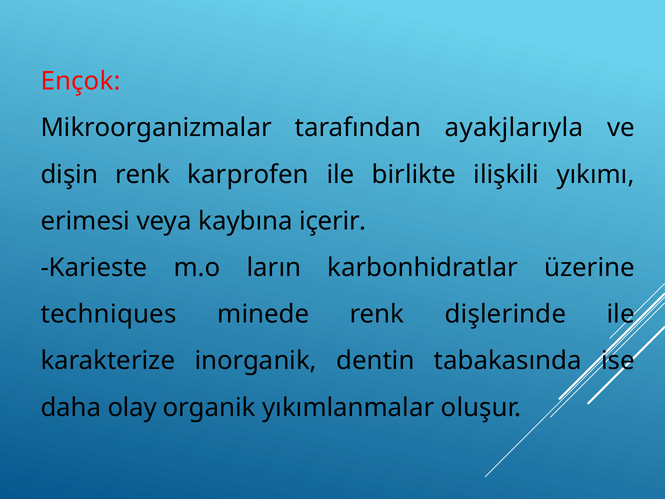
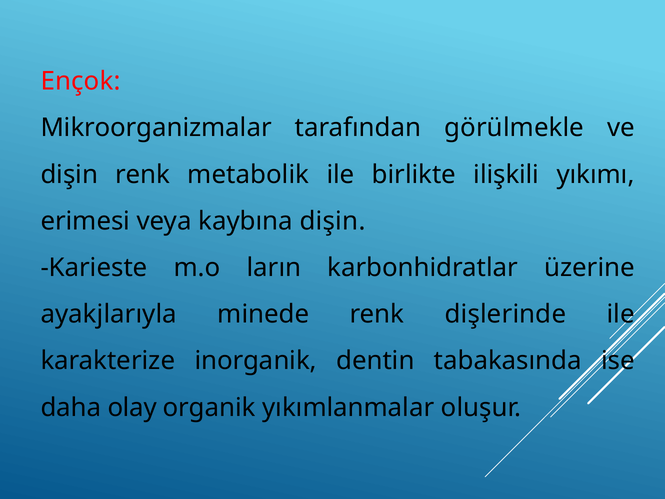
ayakjlarıyla: ayakjlarıyla -> görülmekle (514, 128)
karprofen: karprofen -> metabolik (248, 174)
kaybına içerir: içerir -> dişin (333, 221)
techniques: techniques -> ayakjlarıyla (109, 314)
